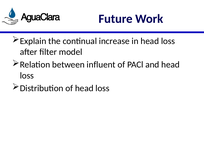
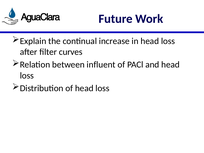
model: model -> curves (71, 52)
